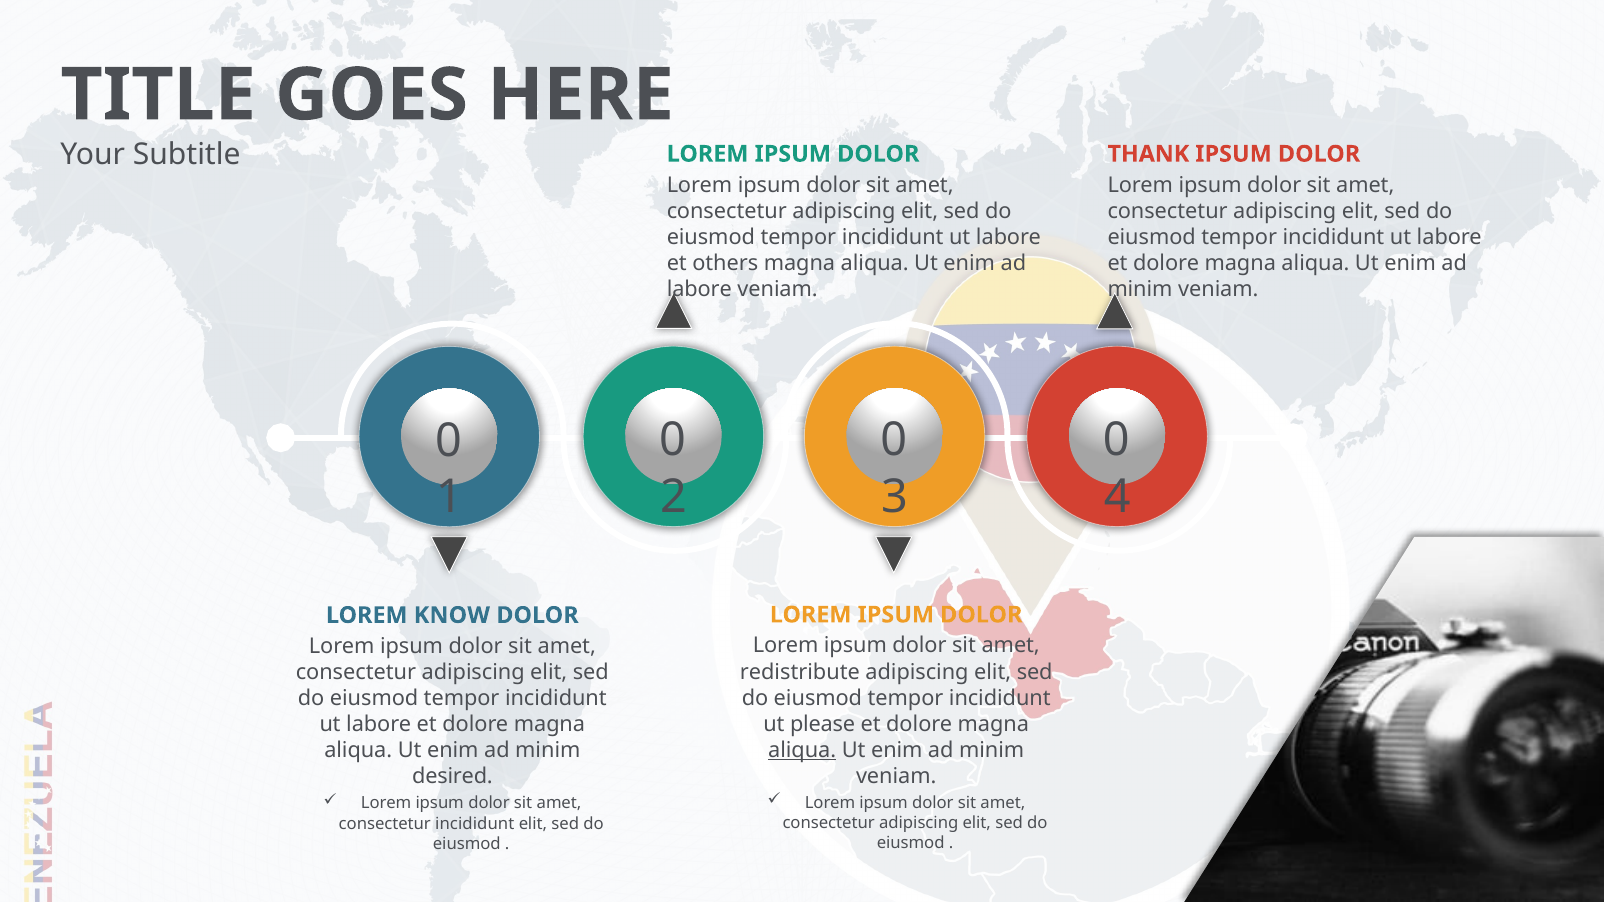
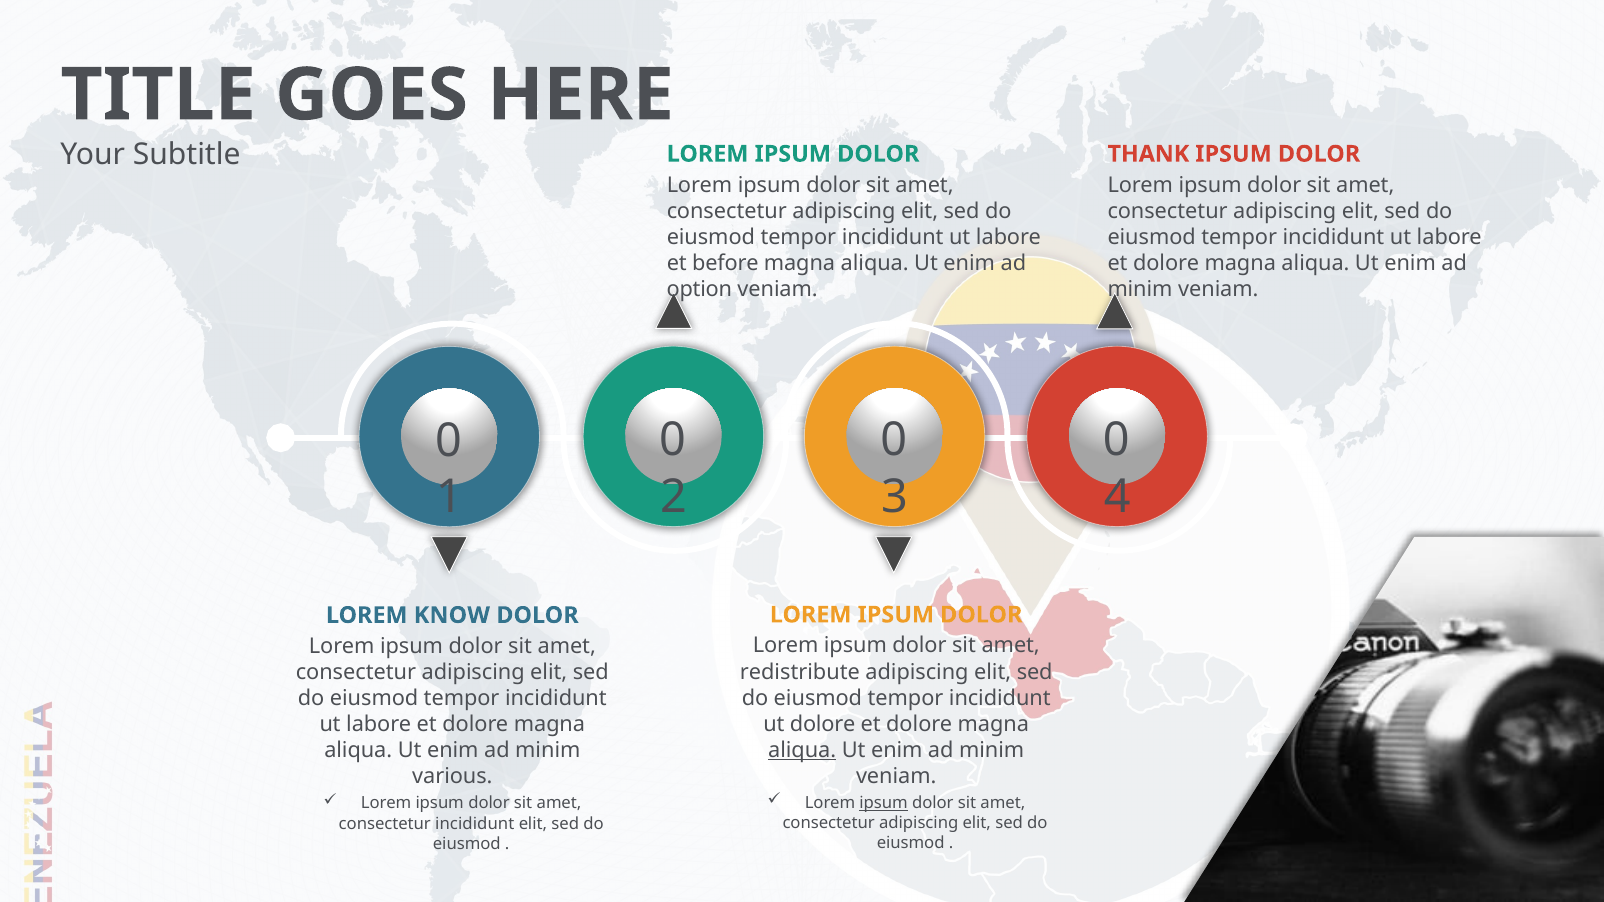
others: others -> before (725, 263)
labore: labore -> option (699, 289)
ut please: please -> dolore (823, 724)
desired: desired -> various (452, 777)
ipsum underline: none -> present (884, 803)
